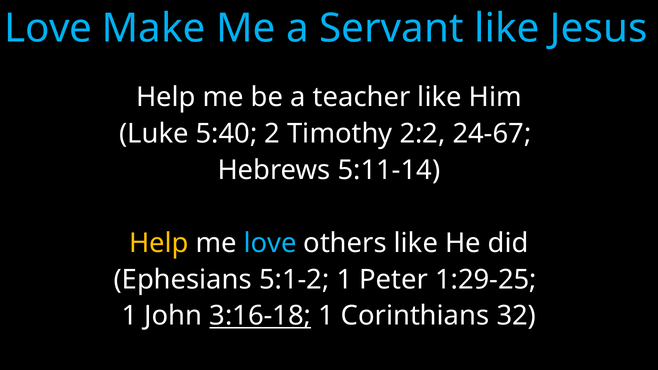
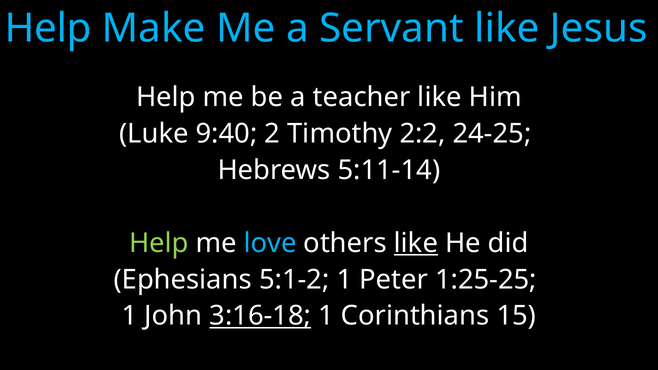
Love: Love -> Help (48, 28)
5:40: 5:40 -> 9:40 (227, 134)
24-67: 24-67 -> 24-25 (492, 134)
Help colour: yellow -> light green (159, 243)
like underline: none -> present (416, 243)
1:29-25: 1:29-25 -> 1:25-25 (486, 280)
32: 32 -> 15 (516, 316)
